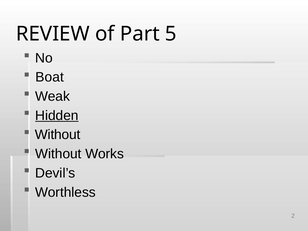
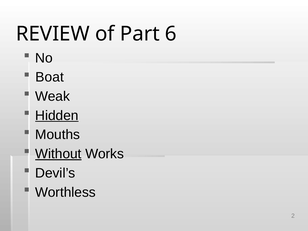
5: 5 -> 6 (171, 34)
Without: Without -> Mouths (58, 135)
Without underline: none -> present (58, 154)
